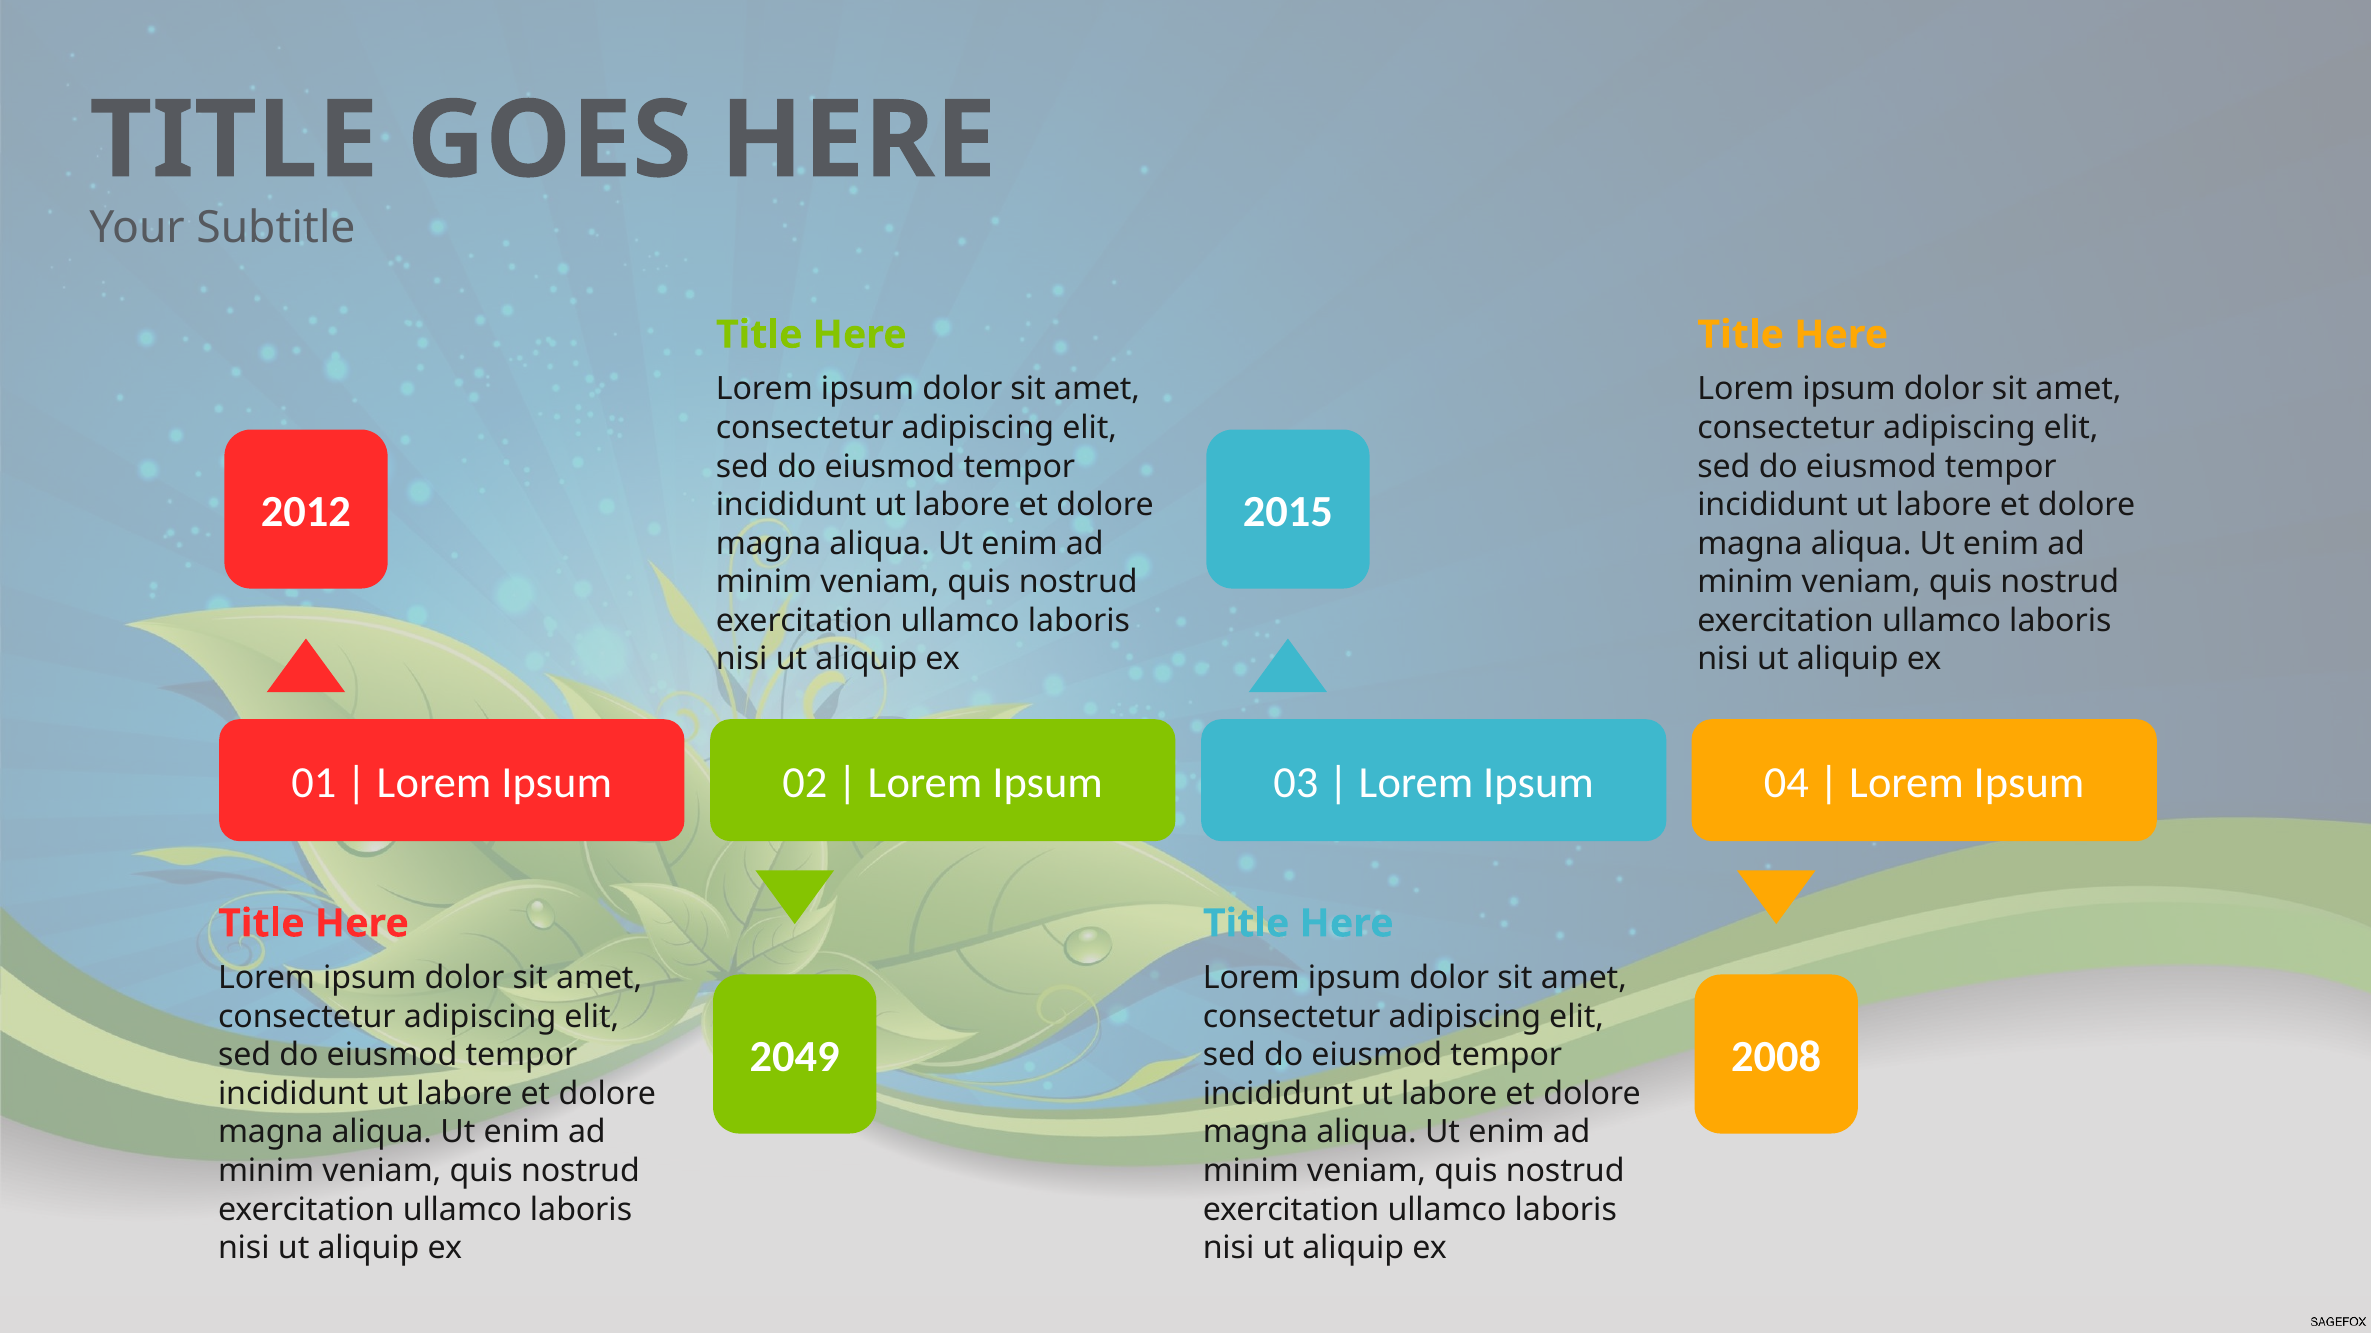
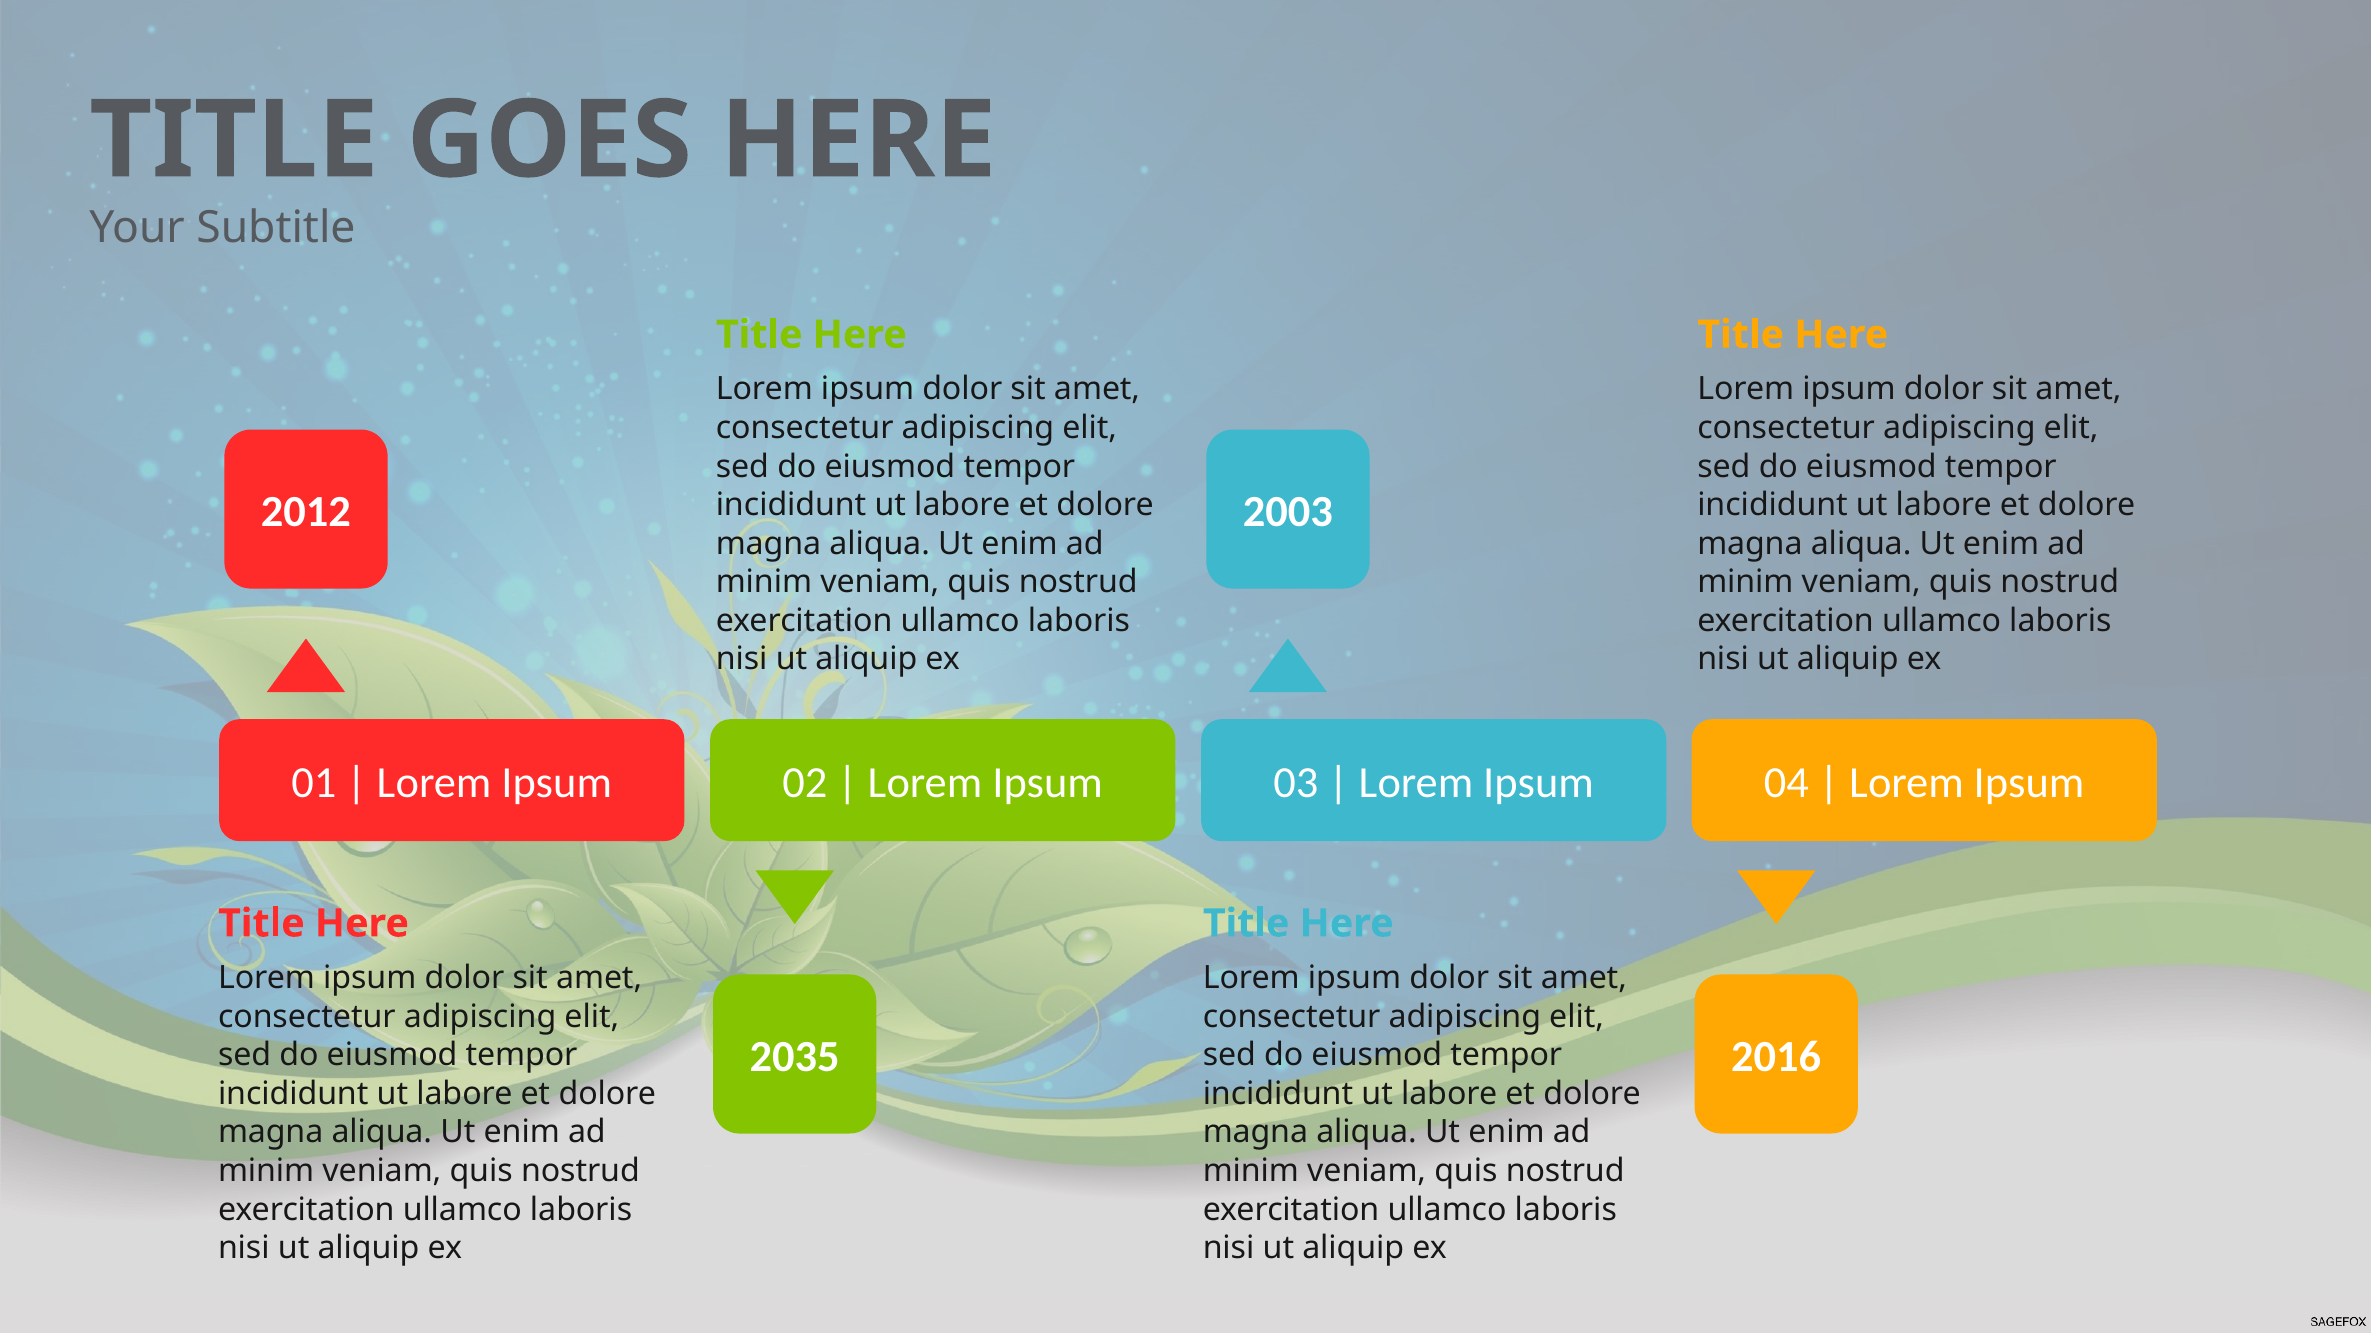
2015: 2015 -> 2003 (1288, 512)
2049: 2049 -> 2035 (795, 1058)
2008: 2008 -> 2016 (1776, 1058)
